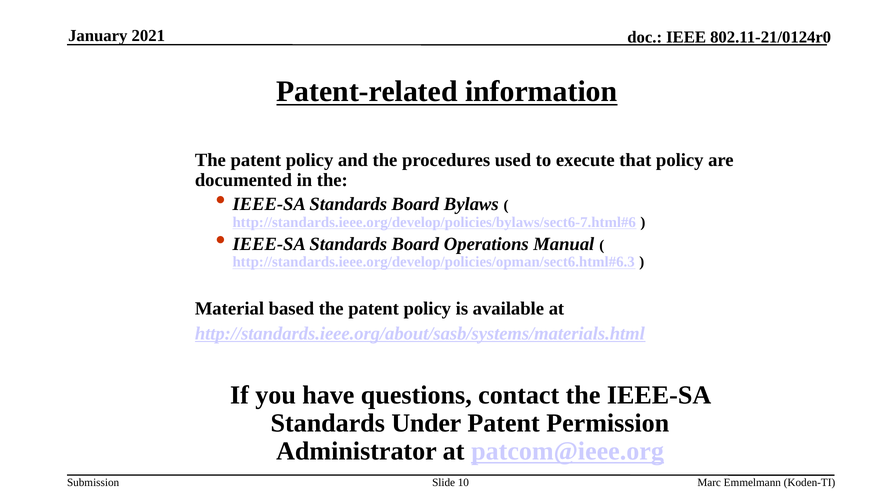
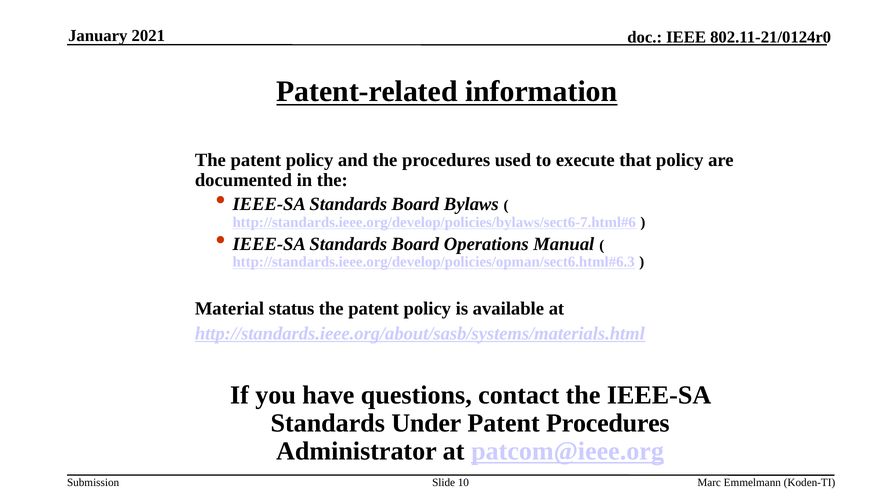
based: based -> status (292, 309)
Patent Permission: Permission -> Procedures (608, 423)
